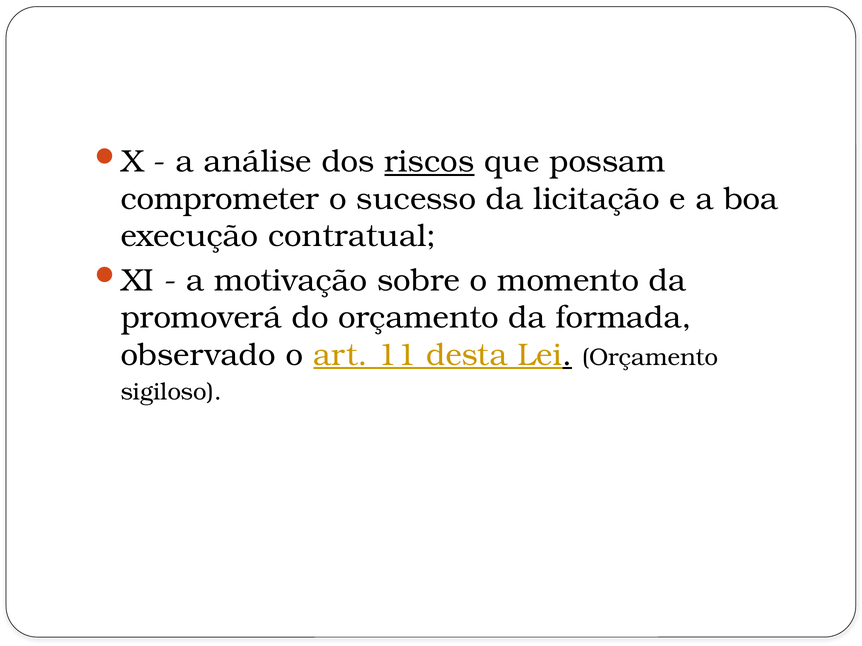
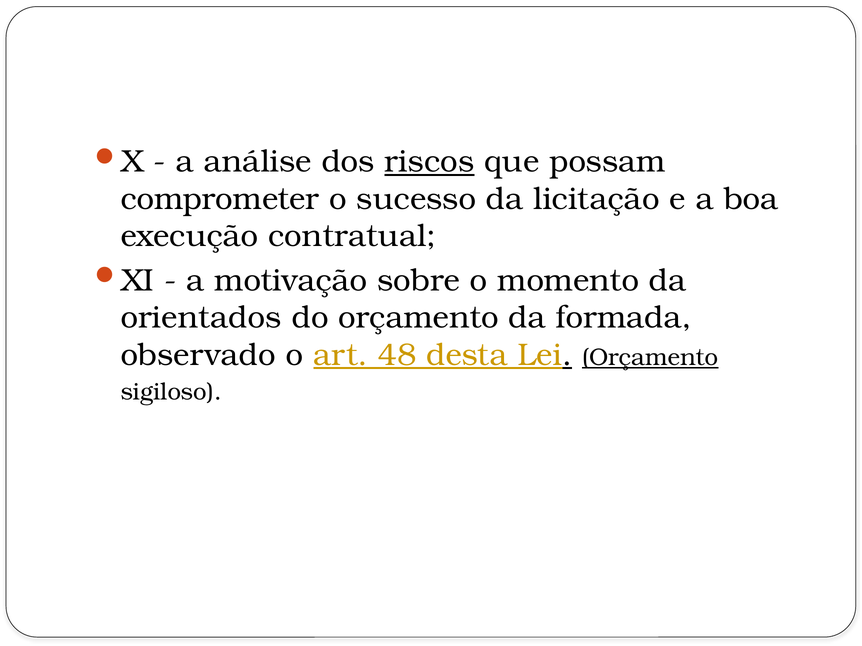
promoverá: promoverá -> orientados (201, 318)
11: 11 -> 48 (397, 355)
Orçamento underline: none -> present (650, 358)
